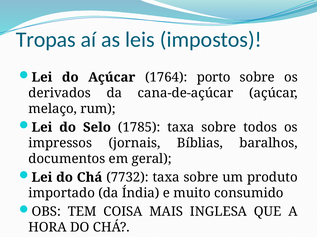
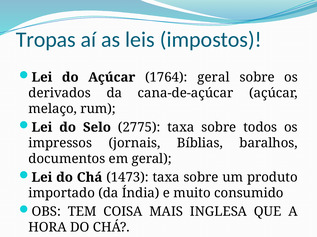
1764 porto: porto -> geral (213, 78)
1785: 1785 -> 2775 (139, 128)
7732: 7732 -> 1473 (127, 178)
